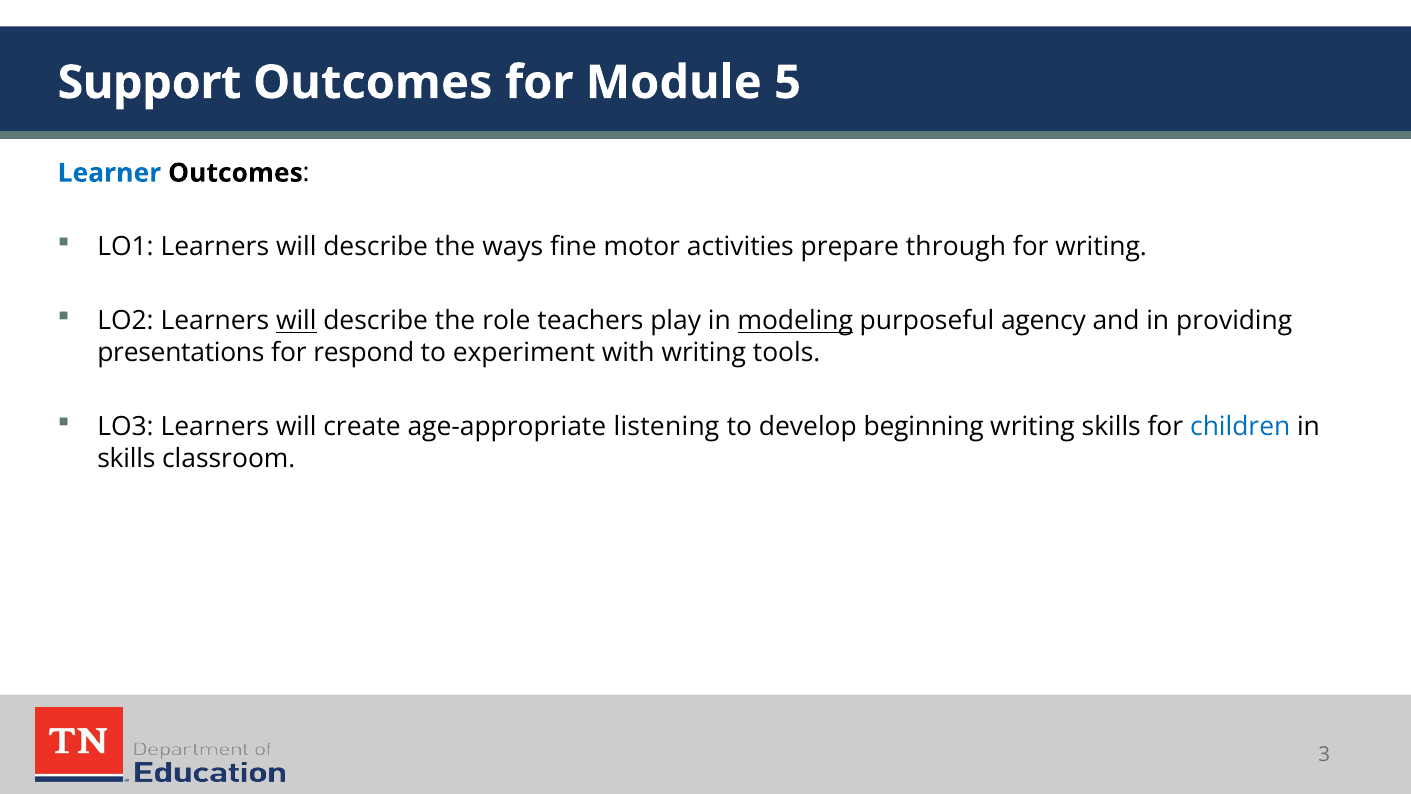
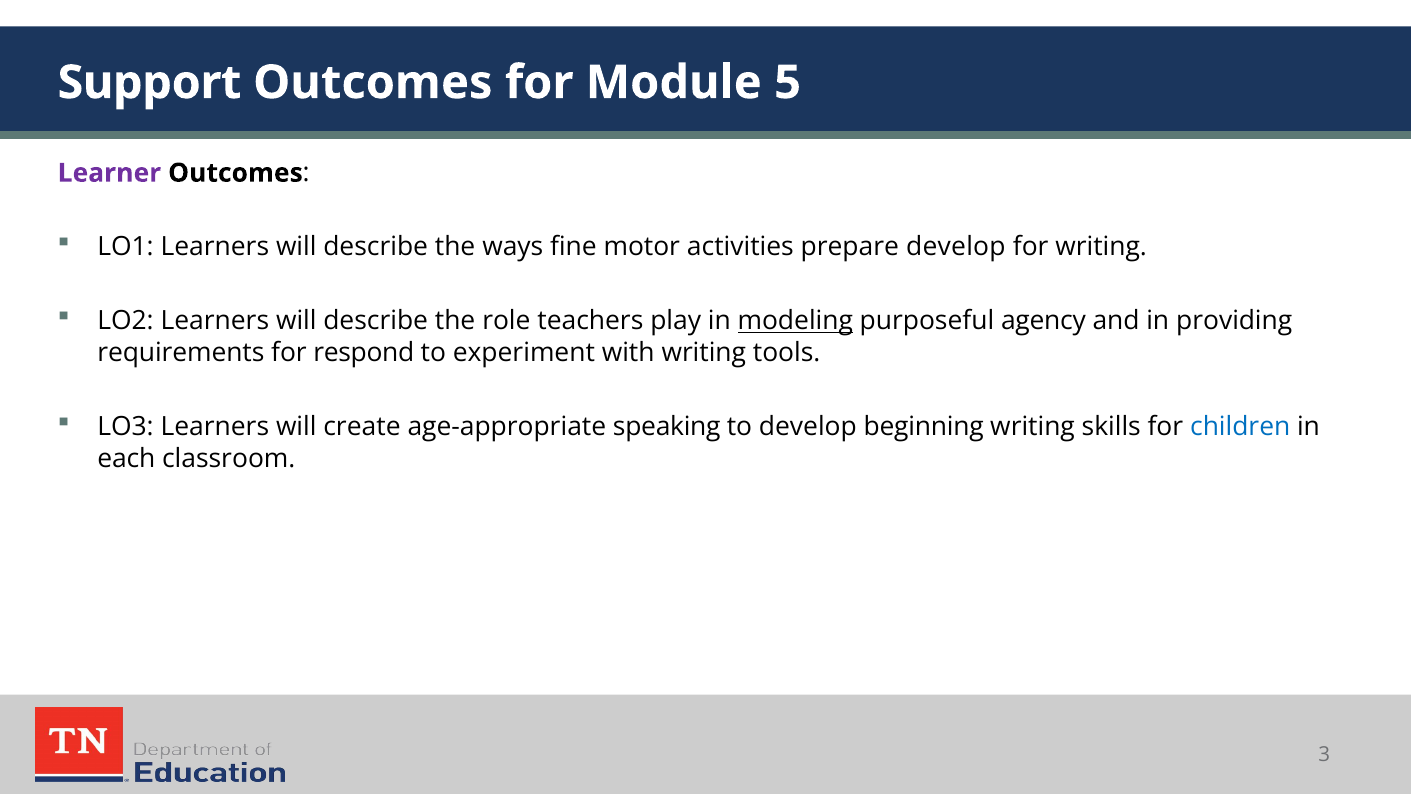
Learner colour: blue -> purple (109, 173)
prepare through: through -> develop (956, 247)
will underline: present -> none (296, 321)
presentations: presentations -> requirements (181, 353)
listening: listening -> speaking (667, 427)
skills: skills -> each (126, 459)
